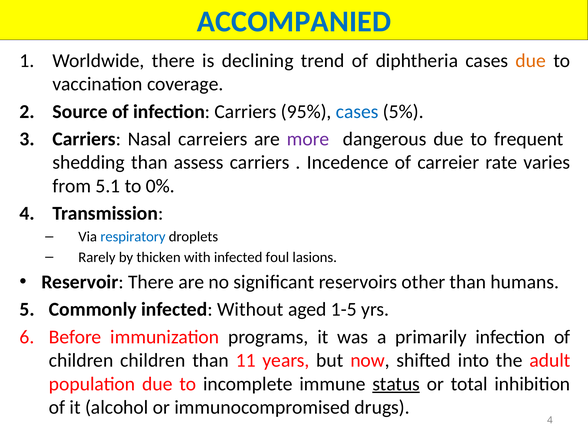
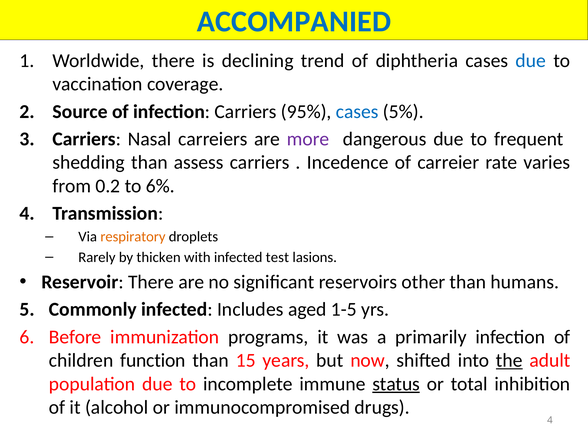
due colour: orange -> blue (531, 61)
5.1: 5.1 -> 0.2 (108, 186)
0%: 0% -> 6% (160, 186)
respiratory colour: blue -> orange (133, 237)
foul: foul -> test (277, 257)
Without: Without -> Includes (250, 309)
children children: children -> function (153, 360)
11: 11 -> 15 (246, 360)
the underline: none -> present (509, 360)
